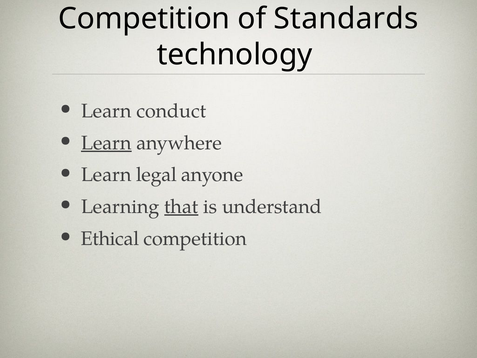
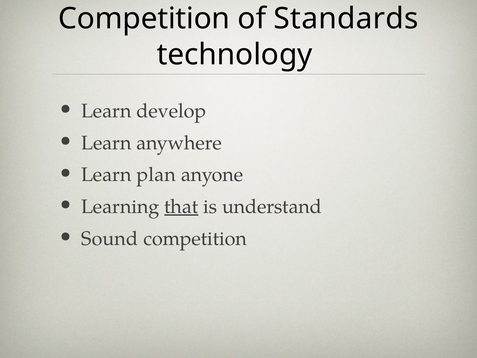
conduct: conduct -> develop (171, 111)
Learn underline: present -> none (106, 143)
legal: legal -> plan (156, 175)
Ethical: Ethical -> Sound (110, 238)
